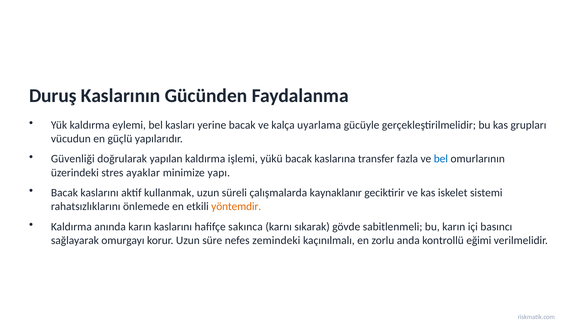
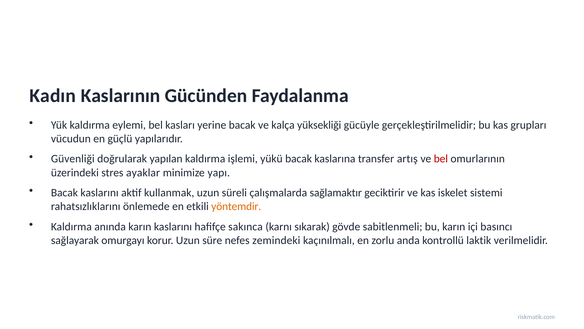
Duruş: Duruş -> Kadın (53, 96)
uyarlama: uyarlama -> yüksekliği (319, 125)
fazla: fazla -> artış (407, 159)
bel colour: blue -> red (441, 159)
kaynaklanır: kaynaklanır -> sağlamaktır (336, 192)
eğimi: eğimi -> laktik (479, 240)
